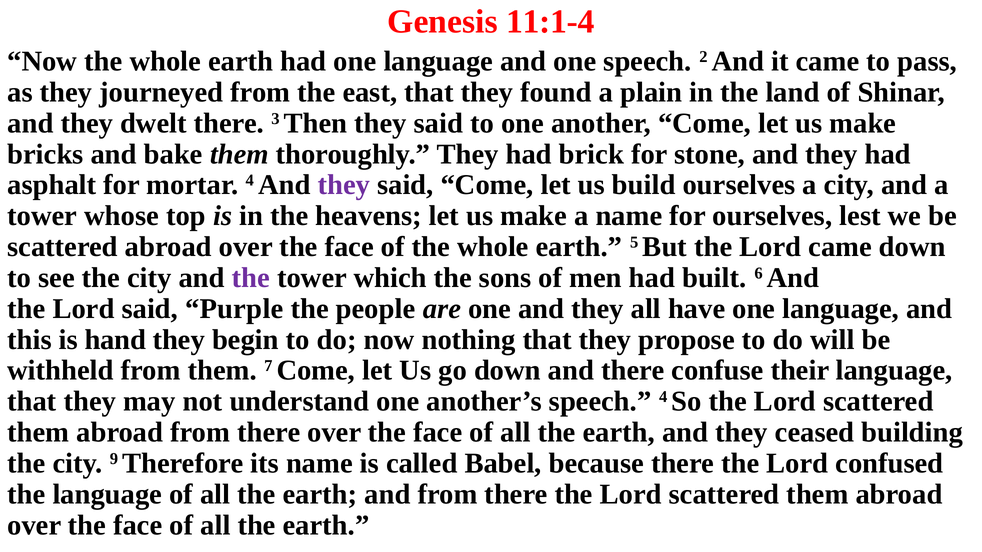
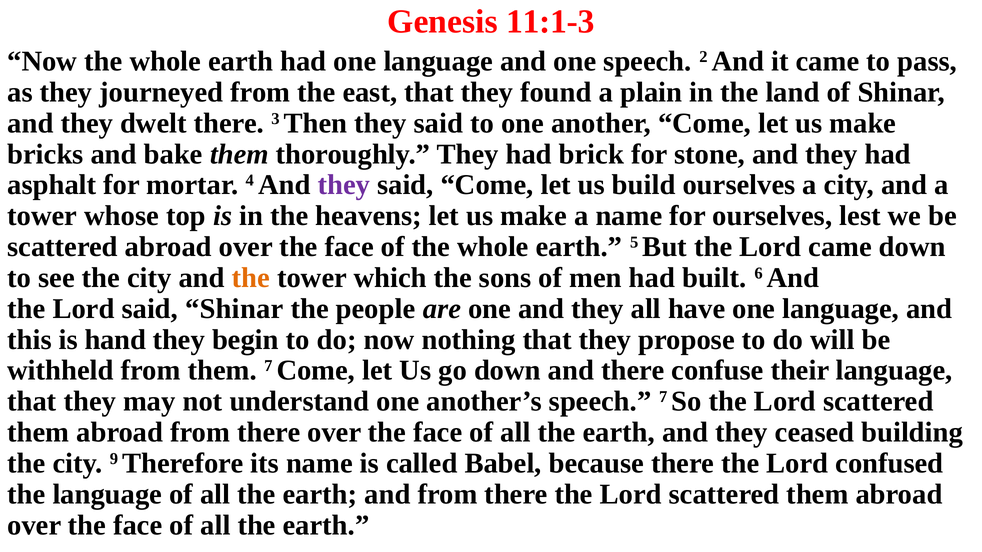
11:1-4: 11:1-4 -> 11:1-3 (550, 22)
the colour: purple -> orange (251, 278)
said Purple: Purple -> Shinar (234, 309)
speech 4: 4 -> 7 (663, 397)
